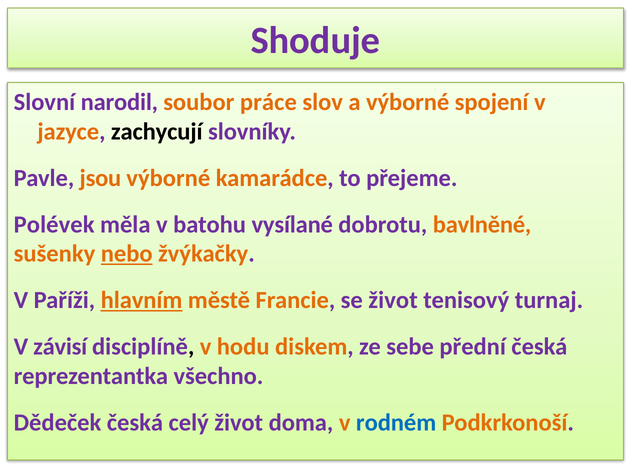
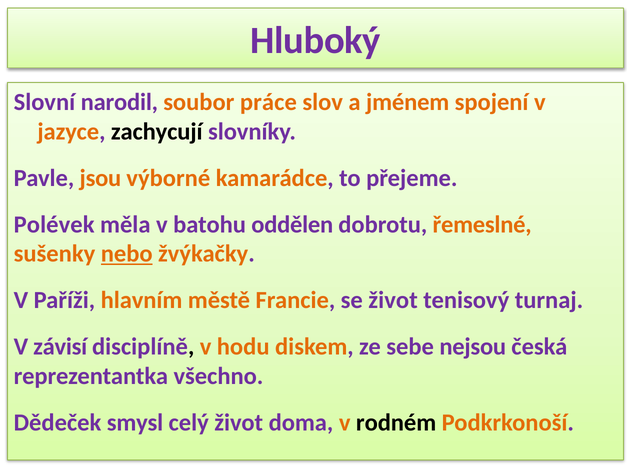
Shoduje: Shoduje -> Hluboký (316, 41)
a výborné: výborné -> jménem (408, 102)
vysílané: vysílané -> oddělen (292, 225)
bavlněné: bavlněné -> řemeslné (482, 225)
hlavním underline: present -> none (142, 300)
přední: přední -> nejsou (473, 347)
Dědeček česká: česká -> smysl (135, 423)
rodném colour: blue -> black (396, 423)
